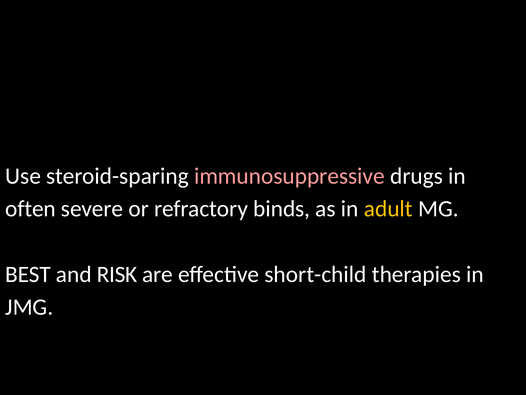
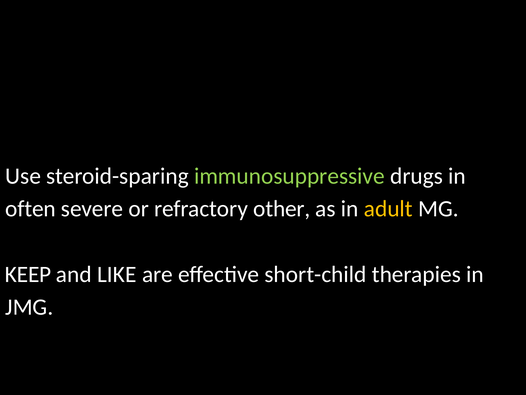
immunosuppressive colour: pink -> light green (289, 176)
binds: binds -> other (282, 209)
BEST: BEST -> KEEP (28, 274)
RISK: RISK -> LIKE (117, 274)
